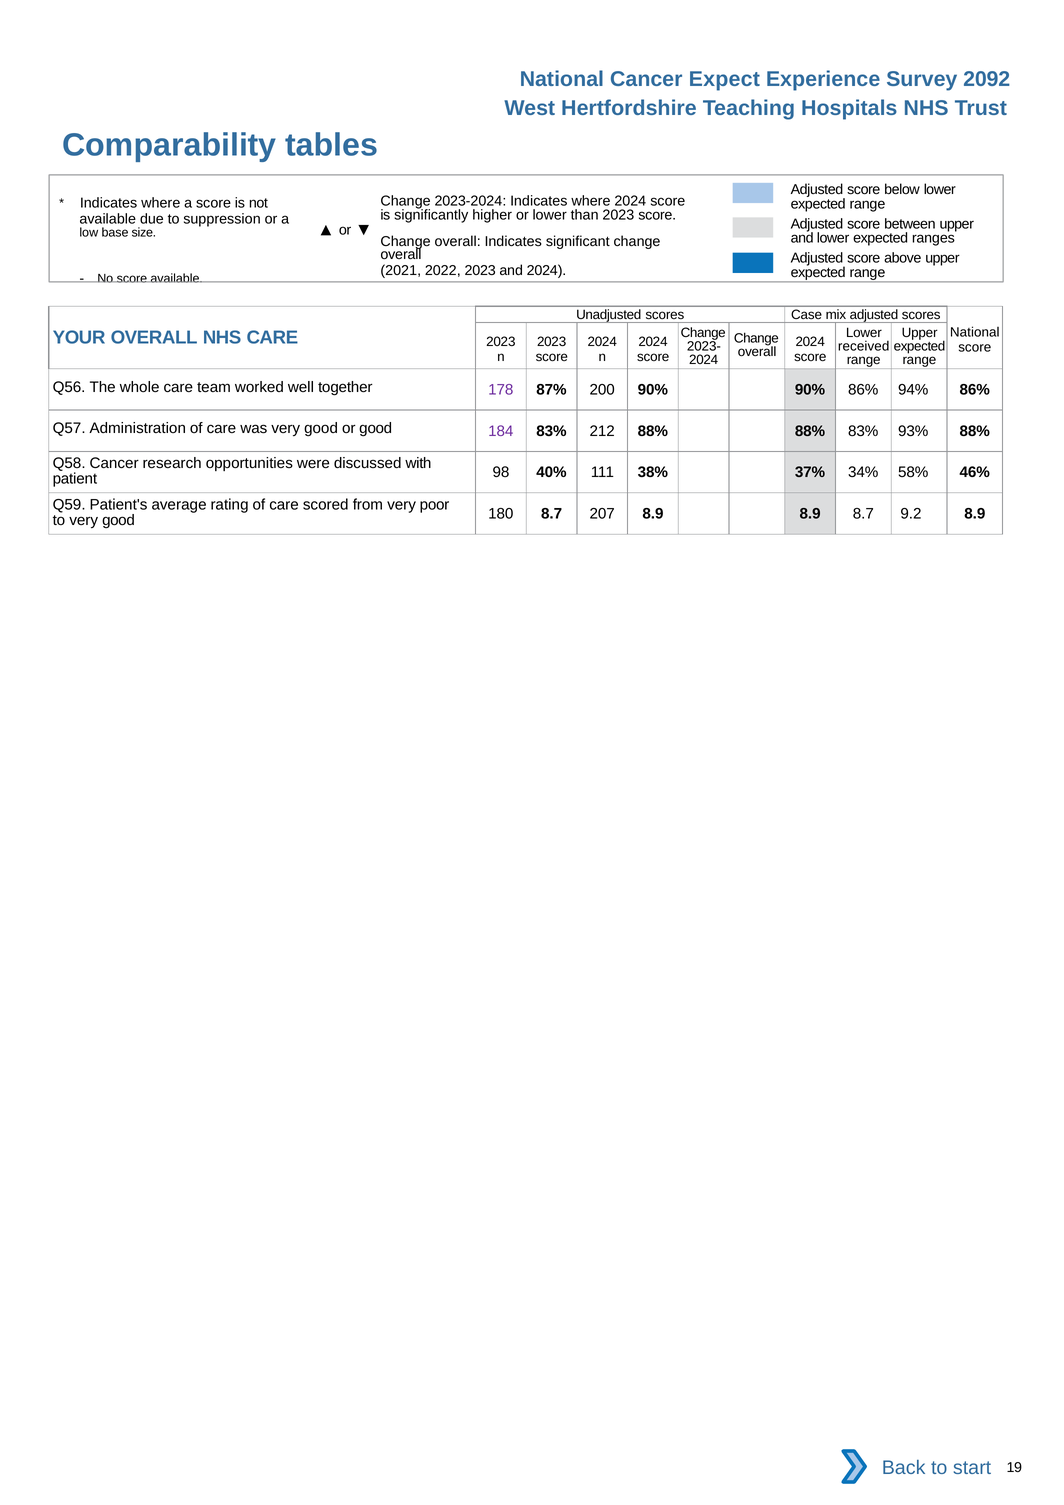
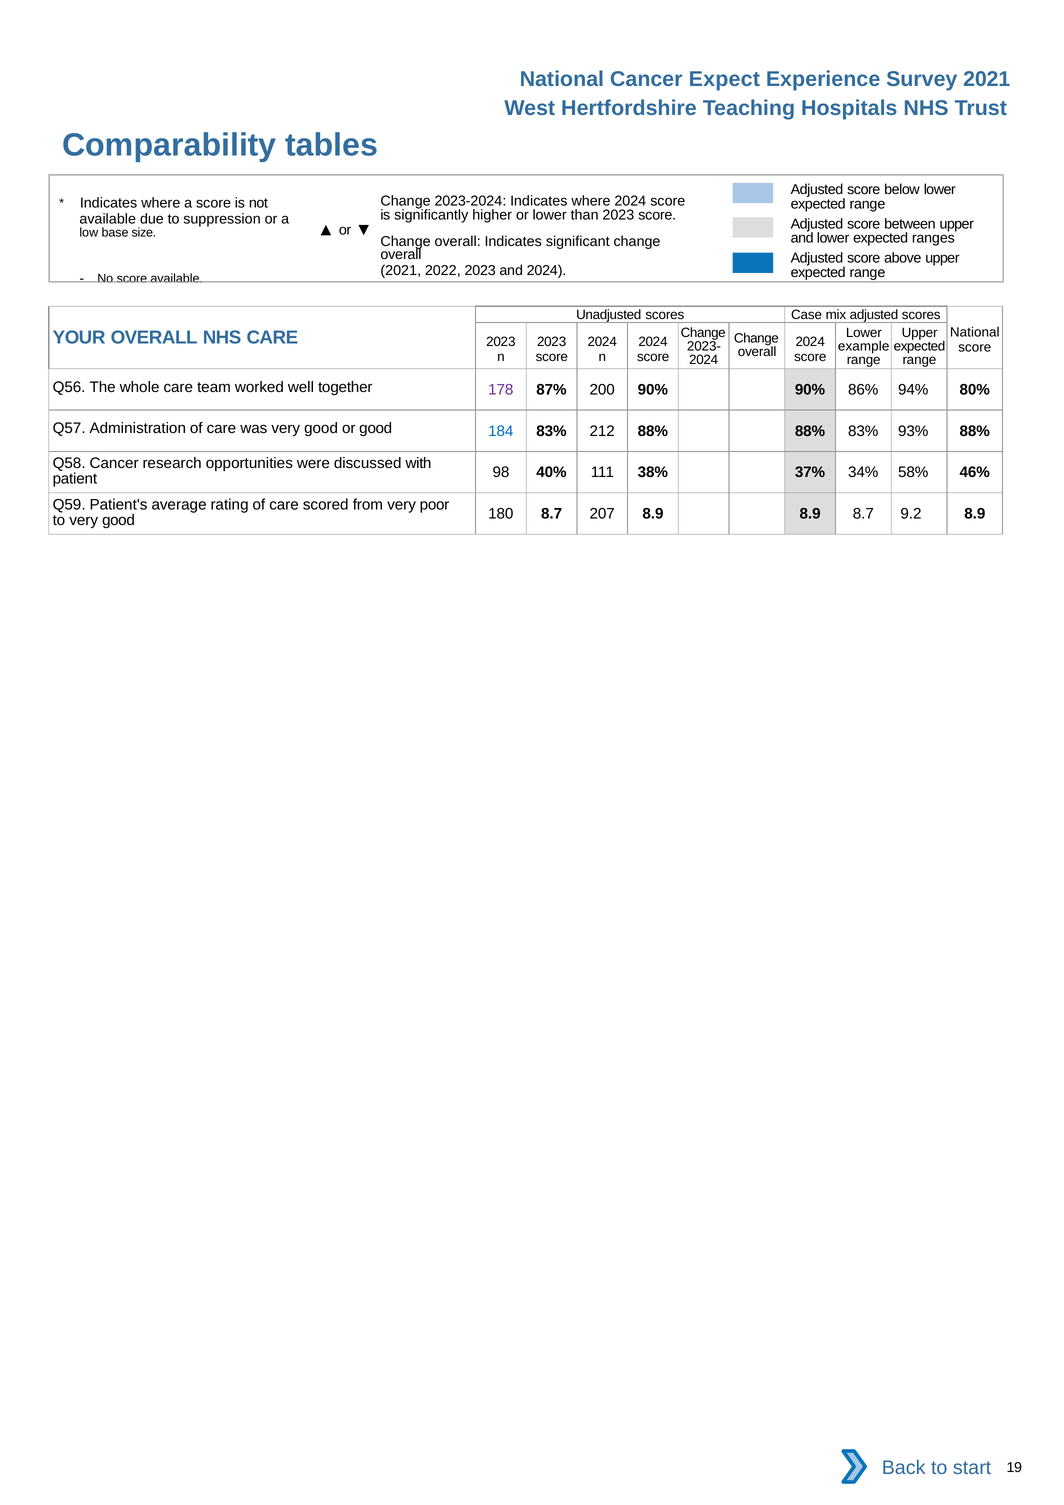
Survey 2092: 2092 -> 2021 (987, 79)
received: received -> example (864, 347)
94% 86%: 86% -> 80% (975, 390)
184 colour: purple -> blue (501, 431)
